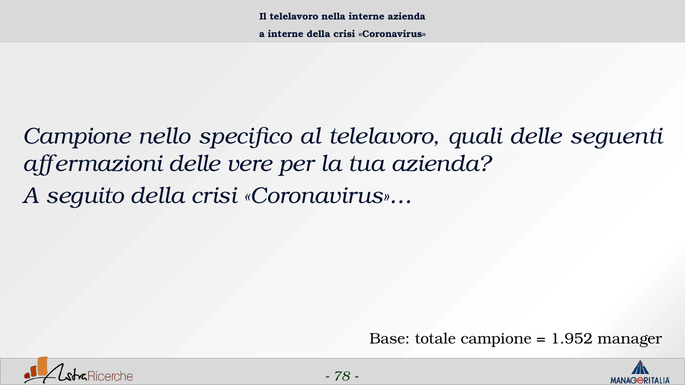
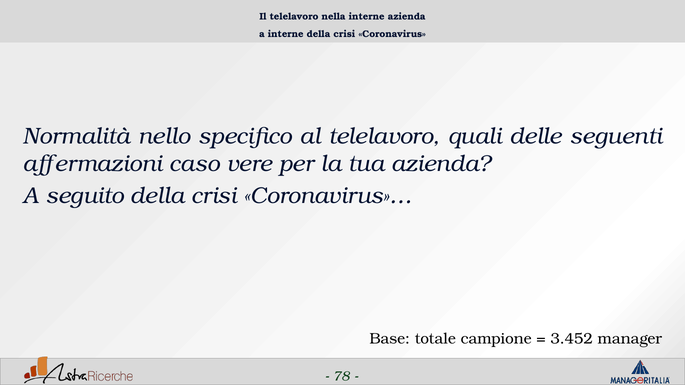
Campione: Campione -> Normalità (76, 136)
affermazioni delle: delle -> caso (194, 164)
1.952: 1.952 -> 3.452 (572, 339)
